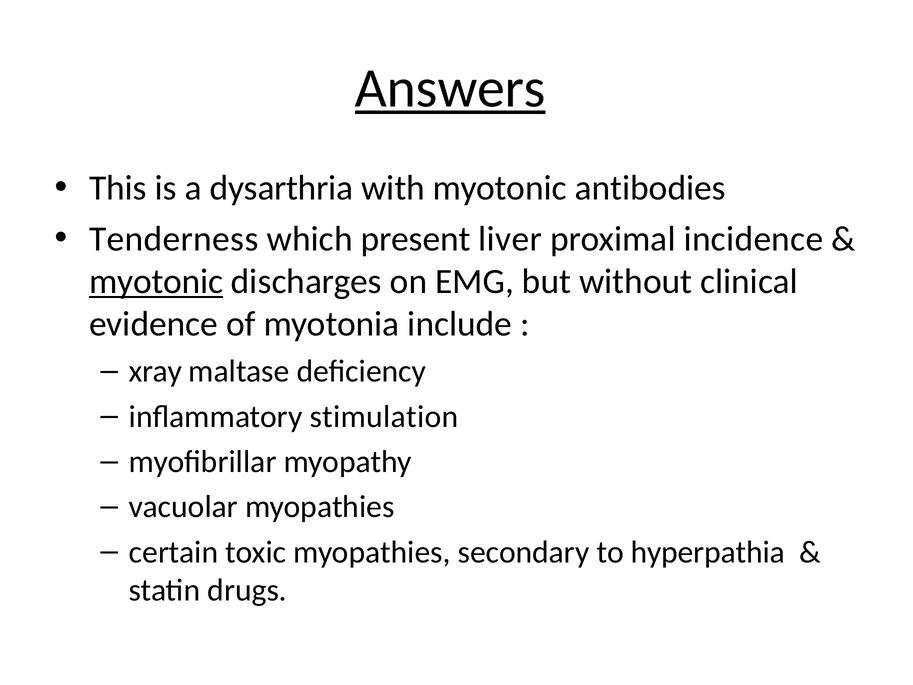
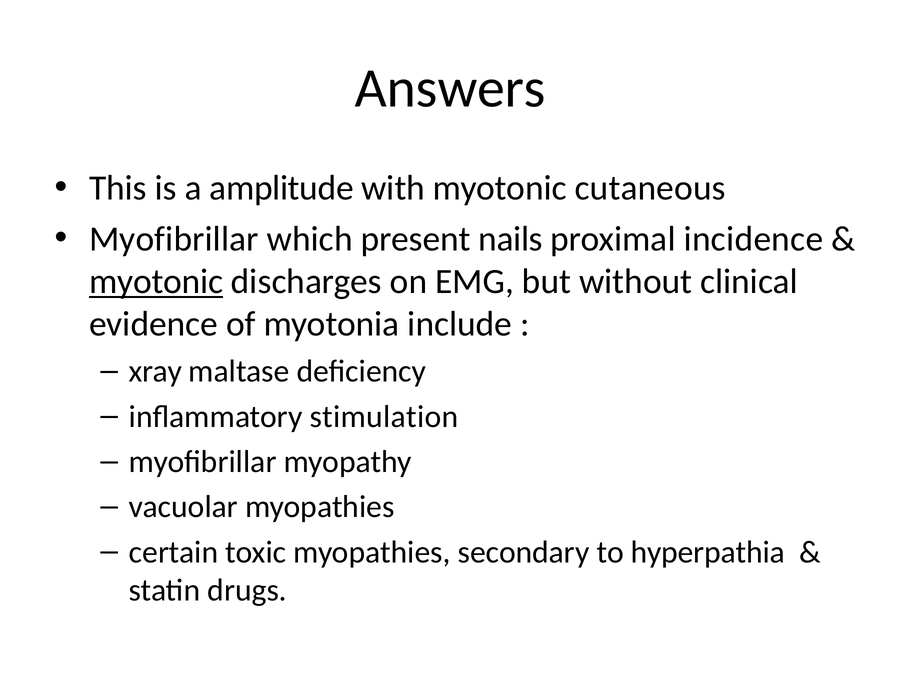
Answers underline: present -> none (450, 88)
dysarthria: dysarthria -> amplitude (282, 188)
antibodies: antibodies -> cutaneous (650, 188)
Tenderness: Tenderness -> Myofibrillar (174, 239)
liver: liver -> nails (511, 239)
